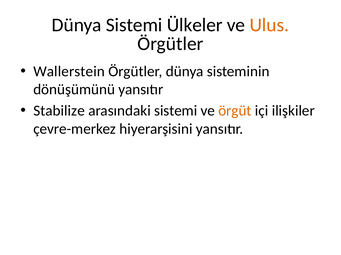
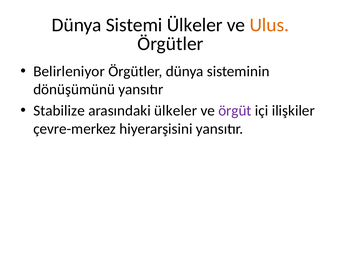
Wallerstein: Wallerstein -> Belirleniyor (69, 72)
arasındaki sistemi: sistemi -> ülkeler (176, 111)
örgüt colour: orange -> purple (235, 111)
